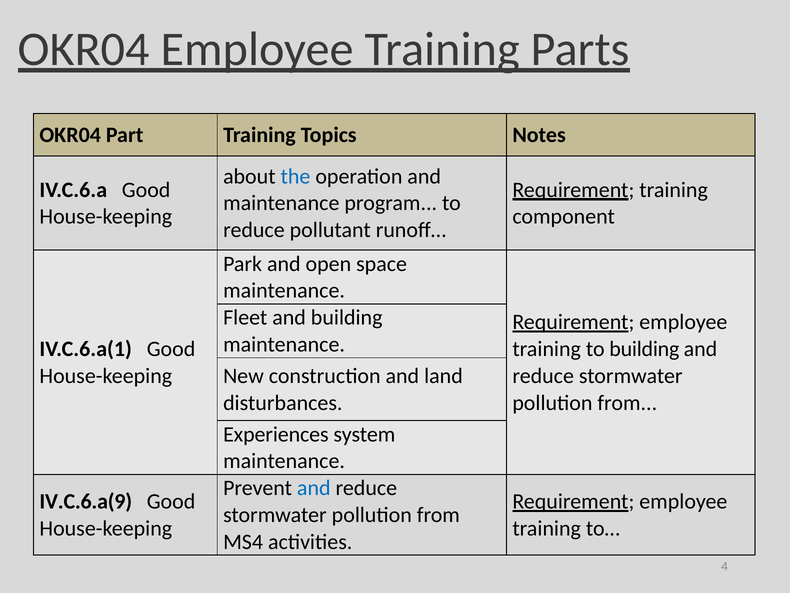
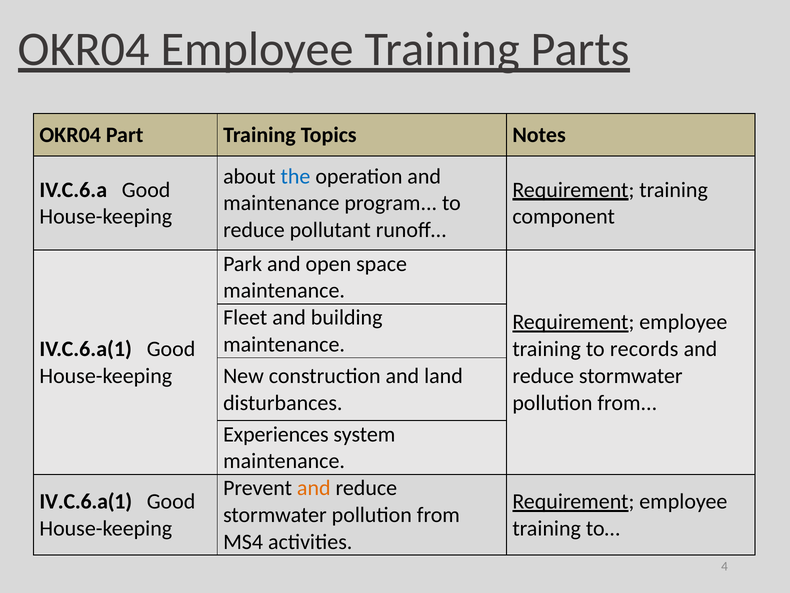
to building: building -> records (644, 349)
and colour: blue -> orange (314, 488)
IV.C.6.a(9: IV.C.6.a(9 -> IV.C.6.a(1 (86, 501)
